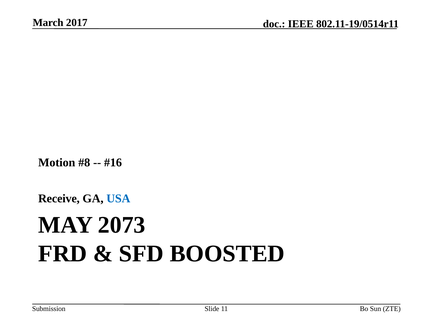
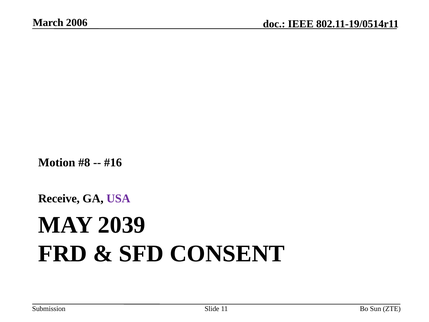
2017: 2017 -> 2006 (77, 23)
USA colour: blue -> purple (118, 198)
2073: 2073 -> 2039 (122, 225)
BOOSTED: BOOSTED -> CONSENT (227, 253)
